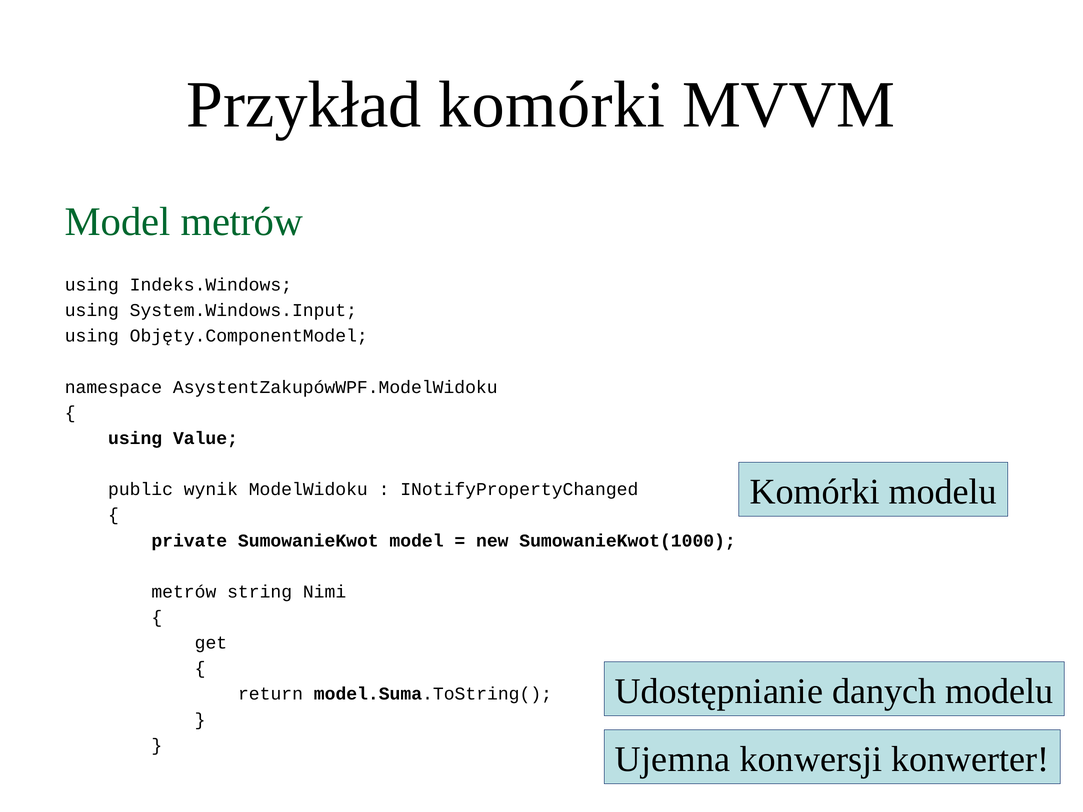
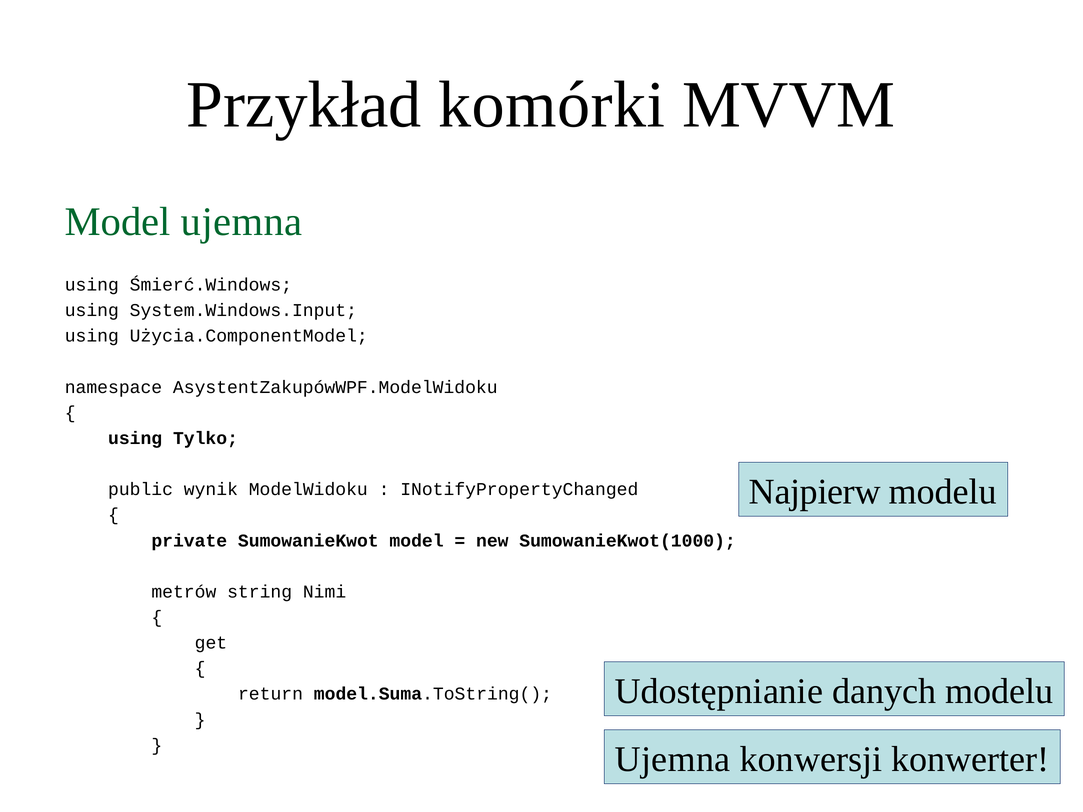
Model metrów: metrów -> ujemna (242, 222)
Indeks.Windows: Indeks.Windows -> Śmierć.Windows (211, 285)
Objęty.ComponentModel: Objęty.ComponentModel -> Użycia.ComponentModel (249, 336)
Value: Value -> Tylko (205, 438)
Komórki: Komórki -> Najpierw (815, 492)
